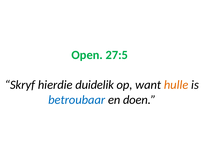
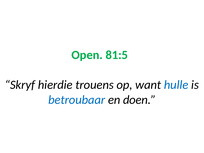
27:5: 27:5 -> 81:5 (117, 55)
duidelik: duidelik -> trouens (95, 85)
hulle colour: orange -> blue (176, 85)
